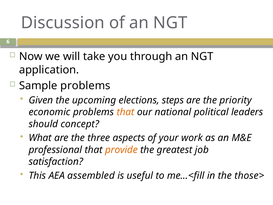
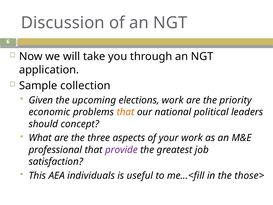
Sample problems: problems -> collection (85, 86)
elections steps: steps -> work (173, 100)
provide colour: orange -> purple (121, 150)
assembled: assembled -> individuals (91, 175)
